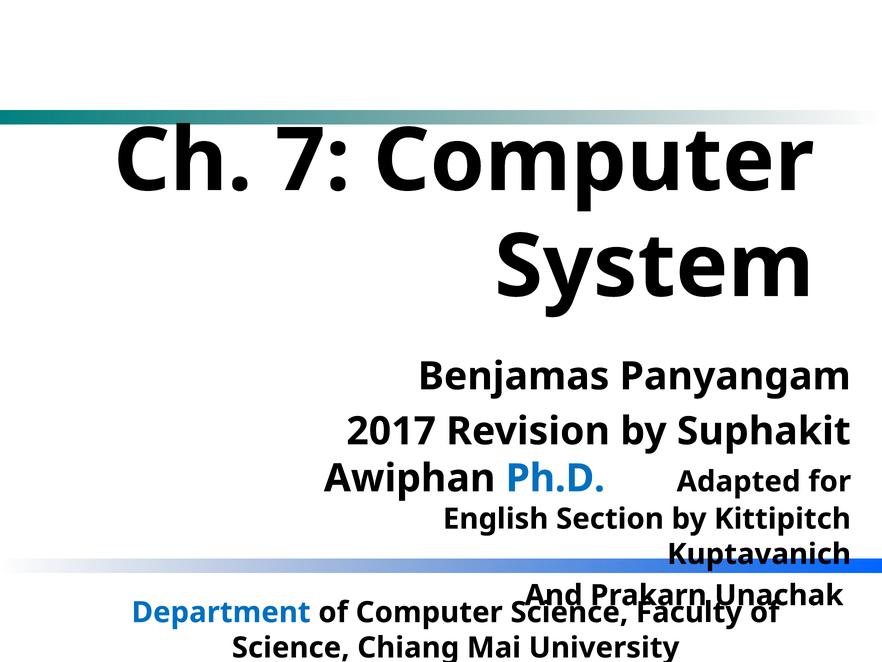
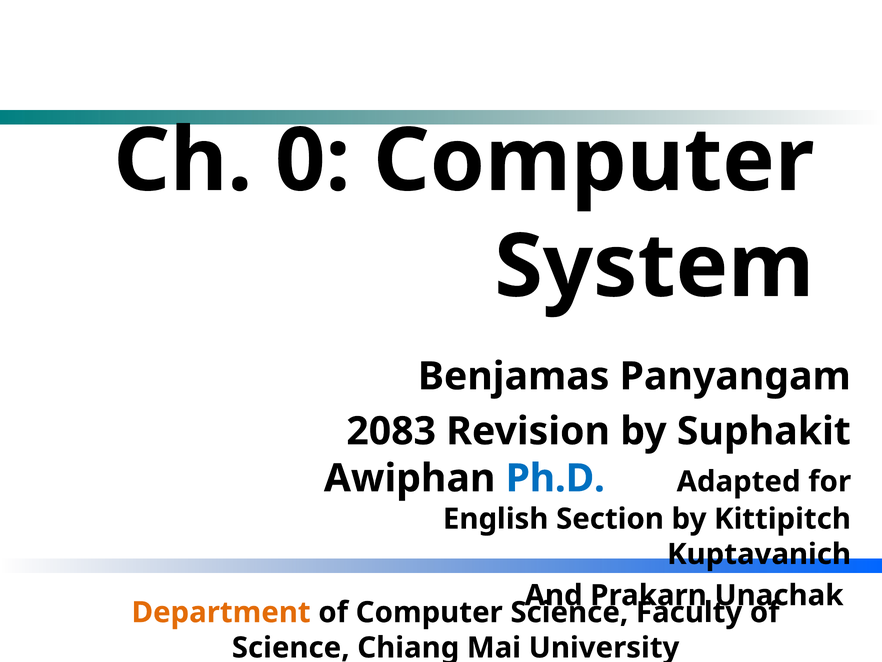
7: 7 -> 0 (313, 161)
2017: 2017 -> 2083 (391, 431)
Department colour: blue -> orange (221, 612)
